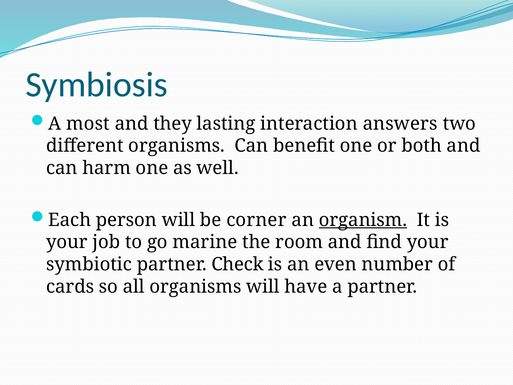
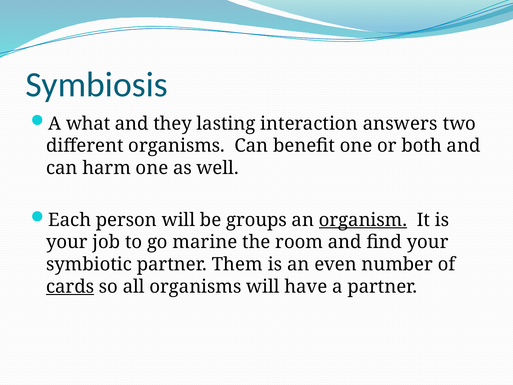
most: most -> what (88, 124)
corner: corner -> groups (256, 220)
Check: Check -> Them (237, 264)
cards underline: none -> present (70, 286)
